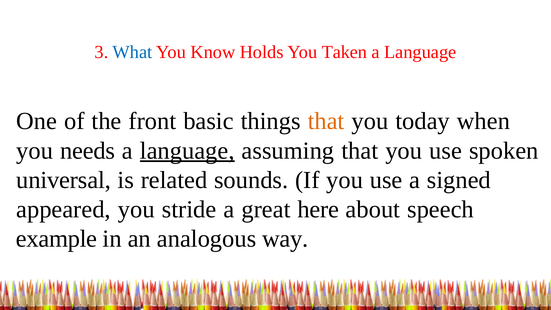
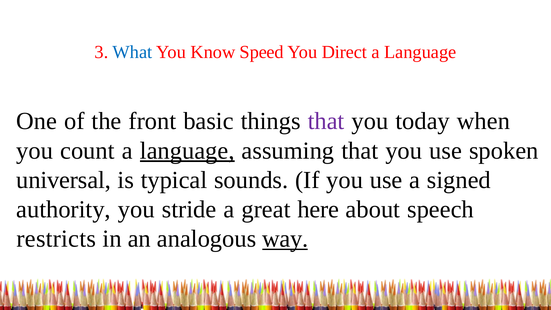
Holds: Holds -> Speed (262, 52)
Taken: Taken -> Direct (344, 52)
that colour: orange -> purple (326, 121)
needs: needs -> count (87, 151)
related: related -> typical (174, 180)
appeared: appeared -> authority (63, 209)
example: example -> restricts (56, 239)
way underline: none -> present (285, 239)
